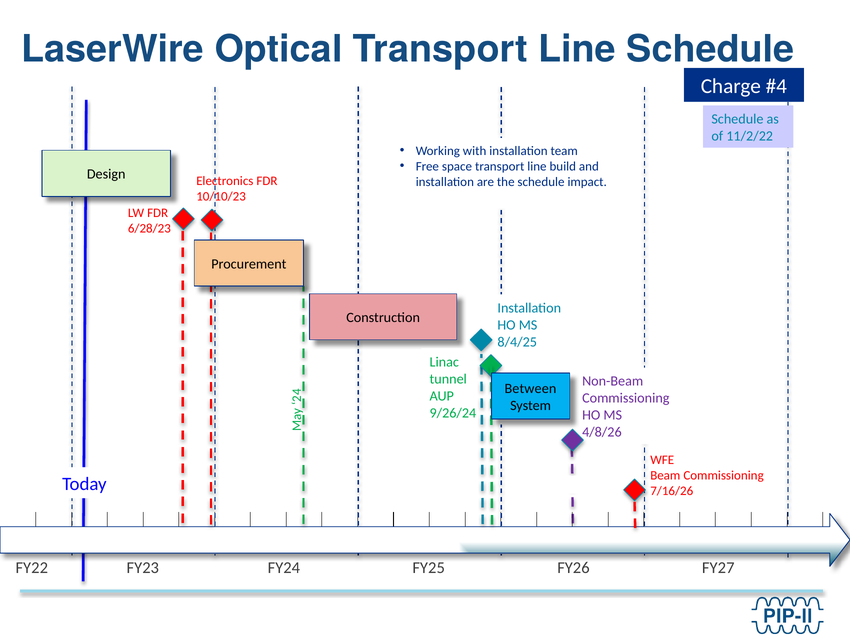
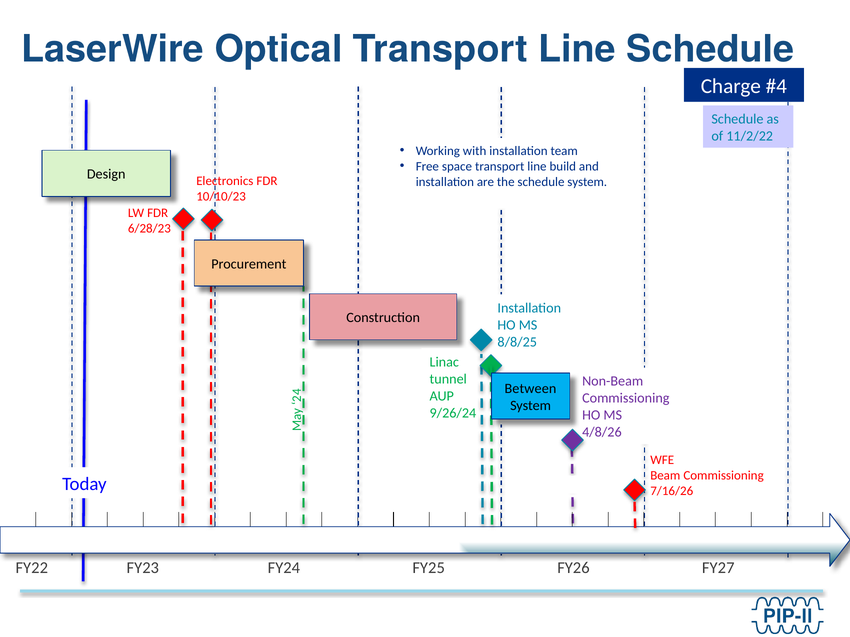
schedule impact: impact -> system (587, 182)
8/4/25: 8/4/25 -> 8/8/25 (517, 342)
